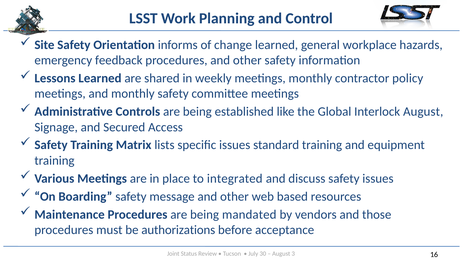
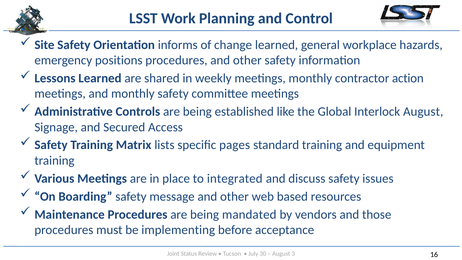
feedback: feedback -> positions (119, 60)
policy: policy -> action (408, 78)
specific issues: issues -> pages (235, 145)
authorizations: authorizations -> implementing (178, 230)
